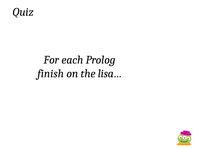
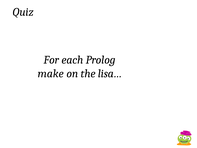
finish: finish -> make (51, 73)
